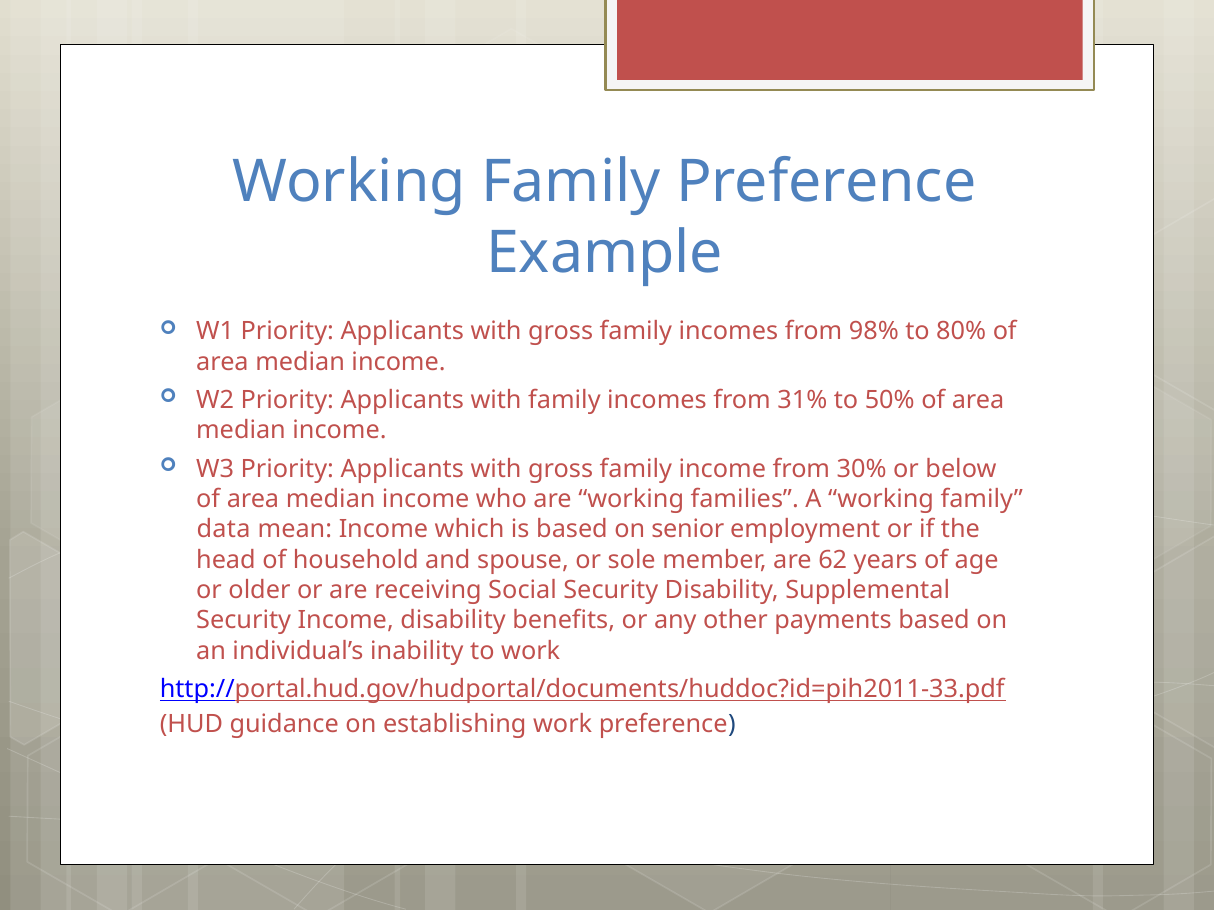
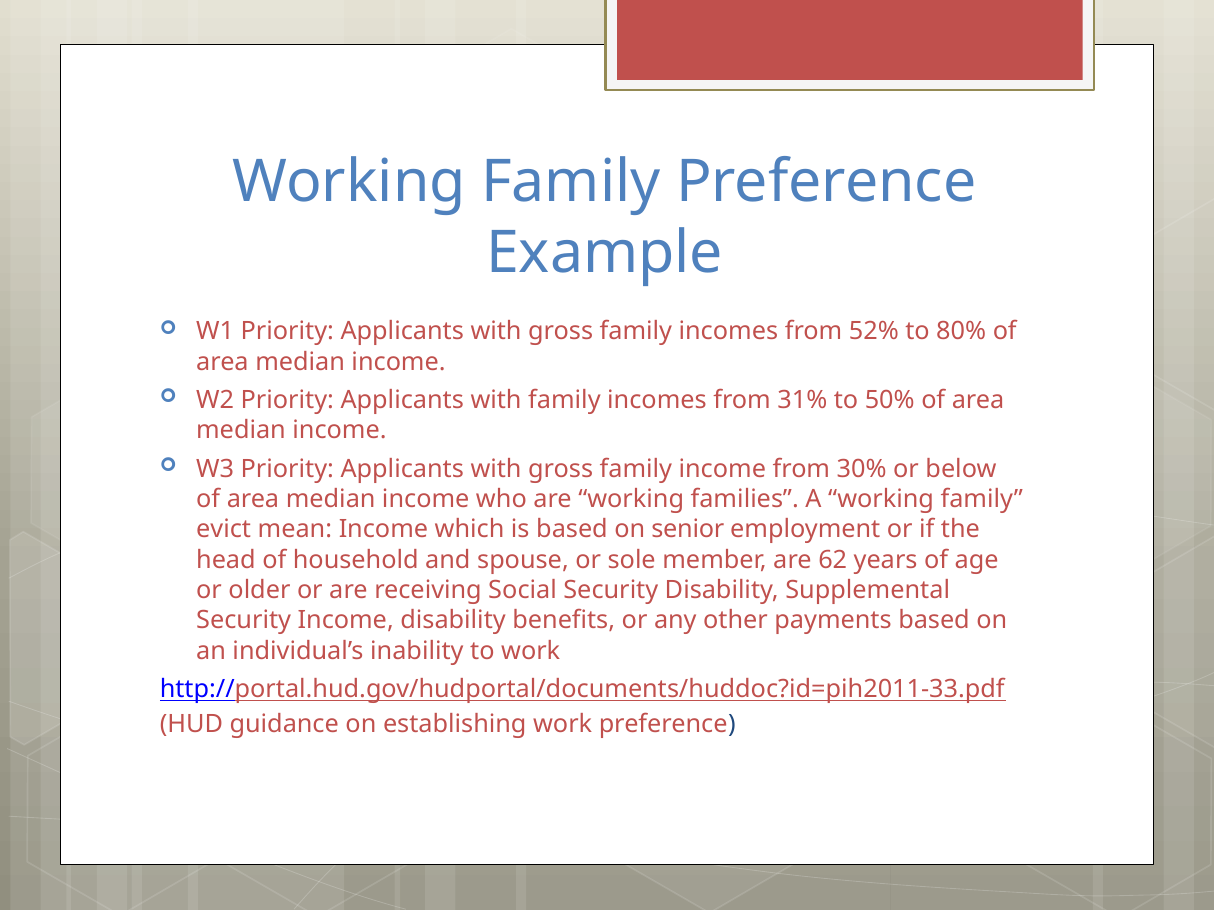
98%: 98% -> 52% (874, 332)
data: data -> evict (224, 530)
